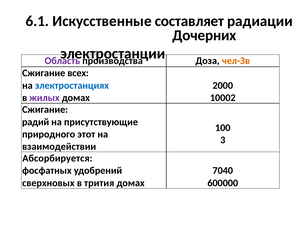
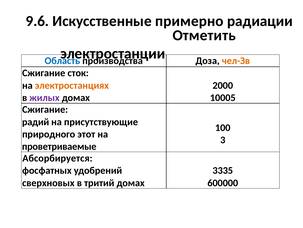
6.1: 6.1 -> 9.6 (37, 21)
составляет: составляет -> примерно (189, 21)
Дочерних: Дочерних -> Отметить (204, 35)
Область colour: purple -> blue (62, 61)
всех: всех -> сток (78, 73)
электростанциях colour: blue -> orange (72, 85)
10002: 10002 -> 10005 (223, 97)
взаимодействии: взаимодействии -> проветриваемые (59, 146)
7040: 7040 -> 3335 (223, 170)
трития: трития -> тритий (99, 182)
